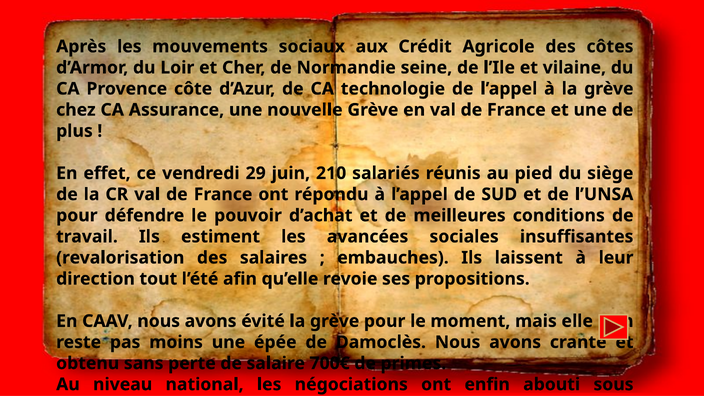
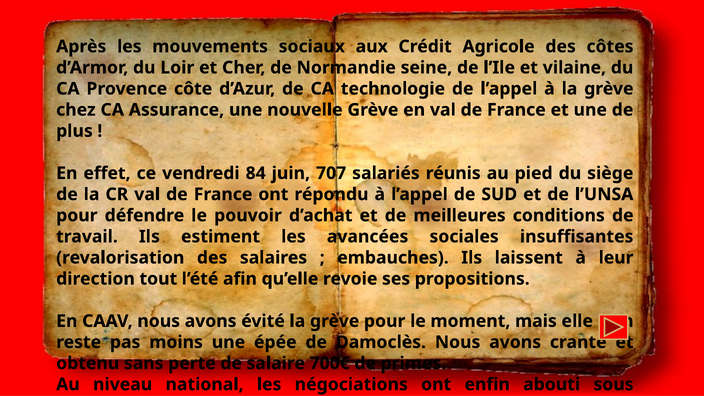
29: 29 -> 84 (256, 173)
210: 210 -> 707 (331, 173)
